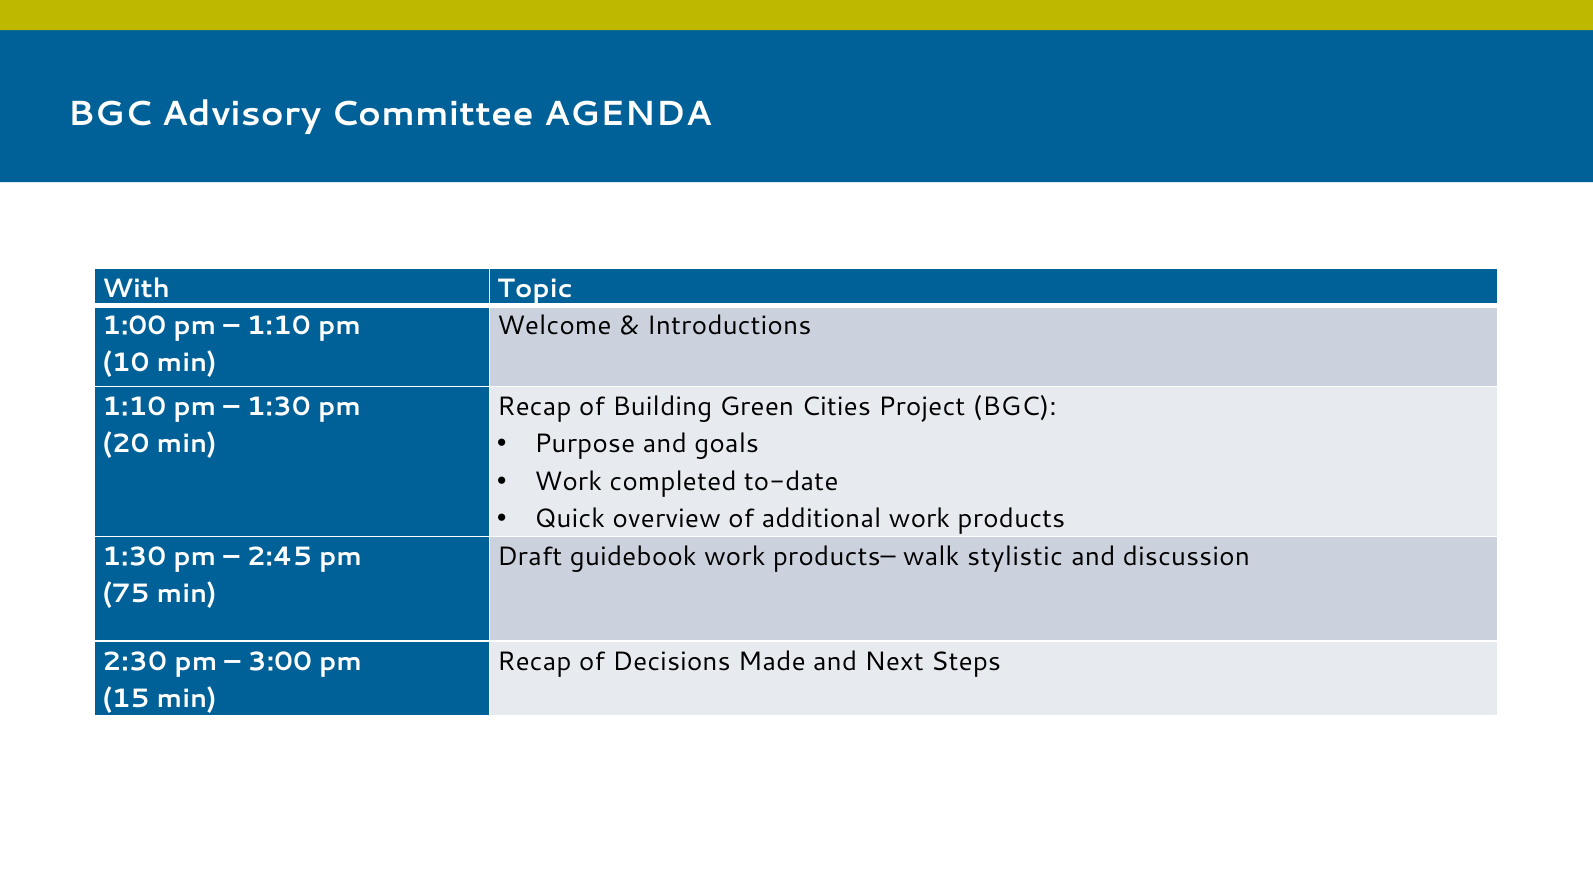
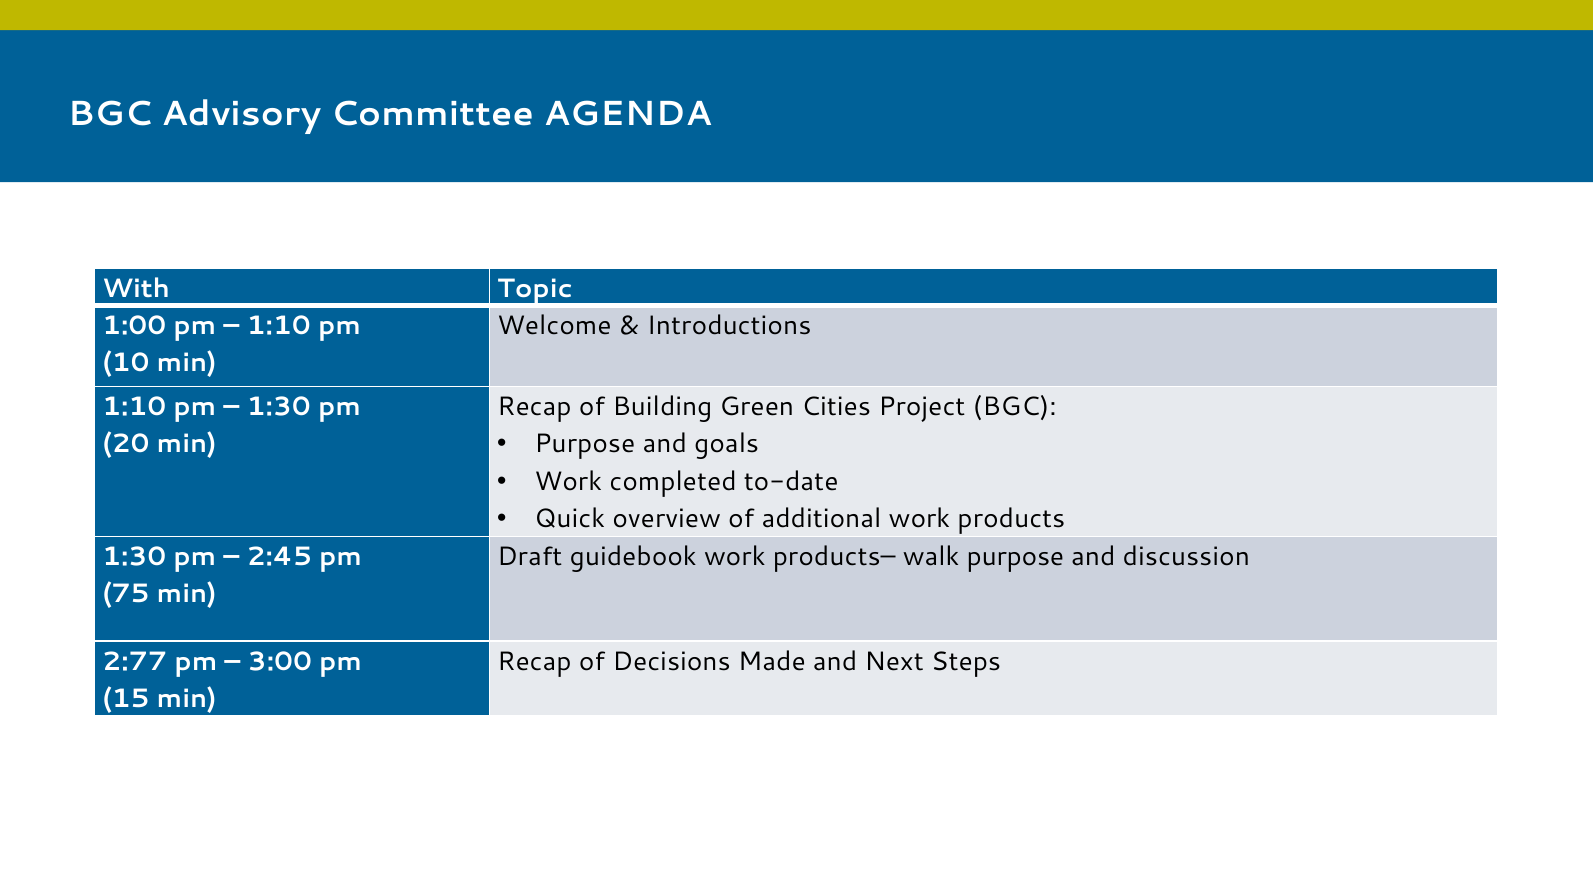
walk stylistic: stylistic -> purpose (1015, 556)
2:30: 2:30 -> 2:77 (135, 661)
